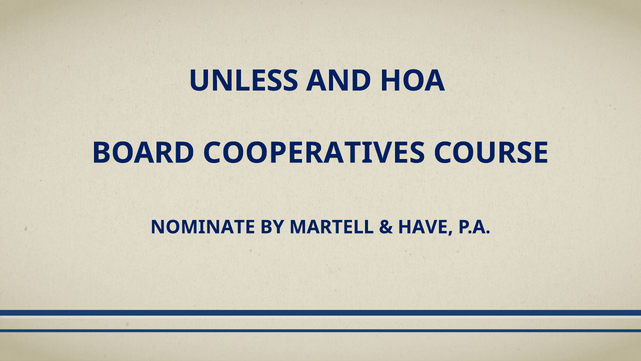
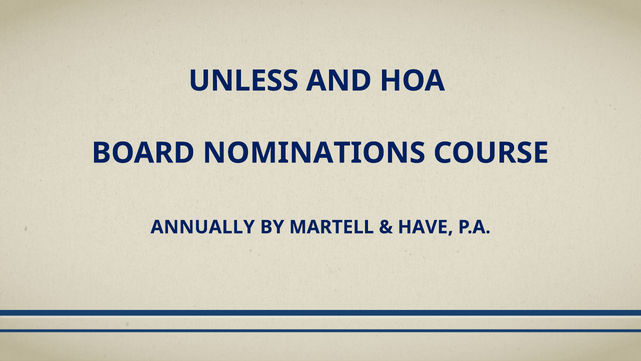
COOPERATIVES: COOPERATIVES -> NOMINATIONS (314, 153)
NOMINATE: NOMINATE -> ANNUALLY (203, 227)
